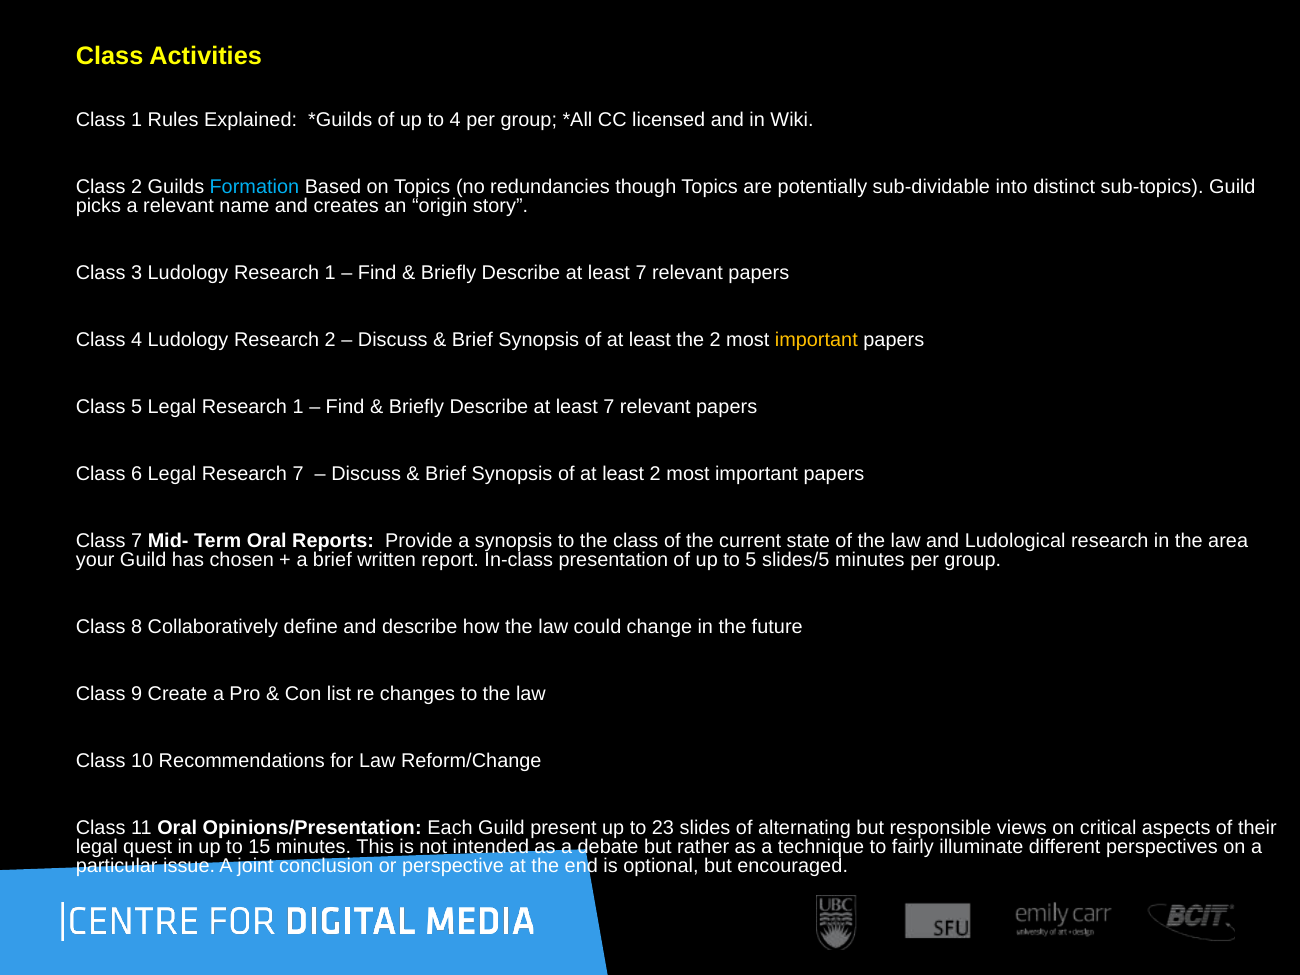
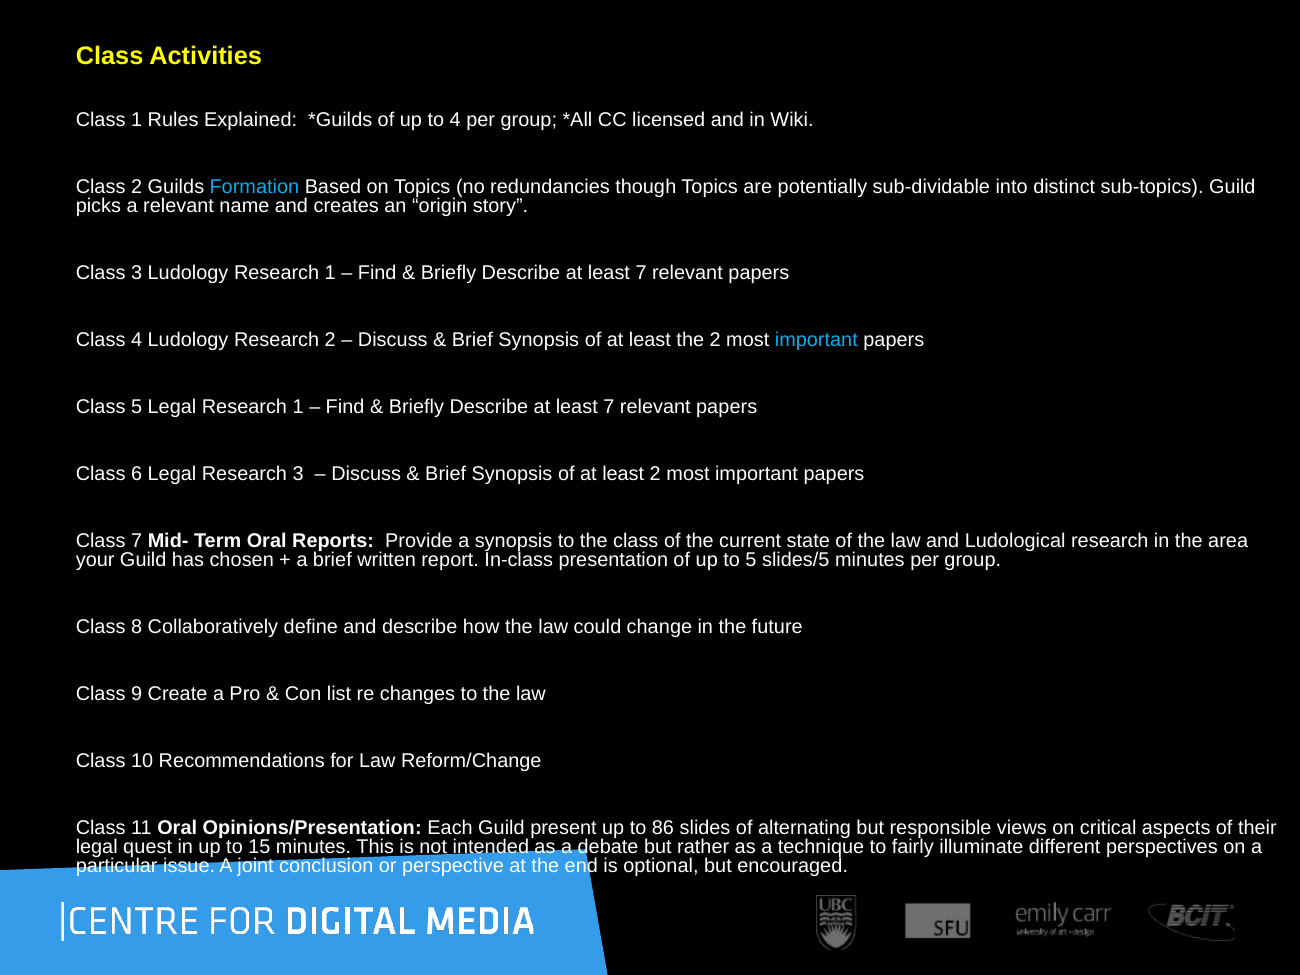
important colour: yellow -> light blue (816, 340)
Research 7: 7 -> 3 (298, 474)
23: 23 -> 86 (663, 828)
